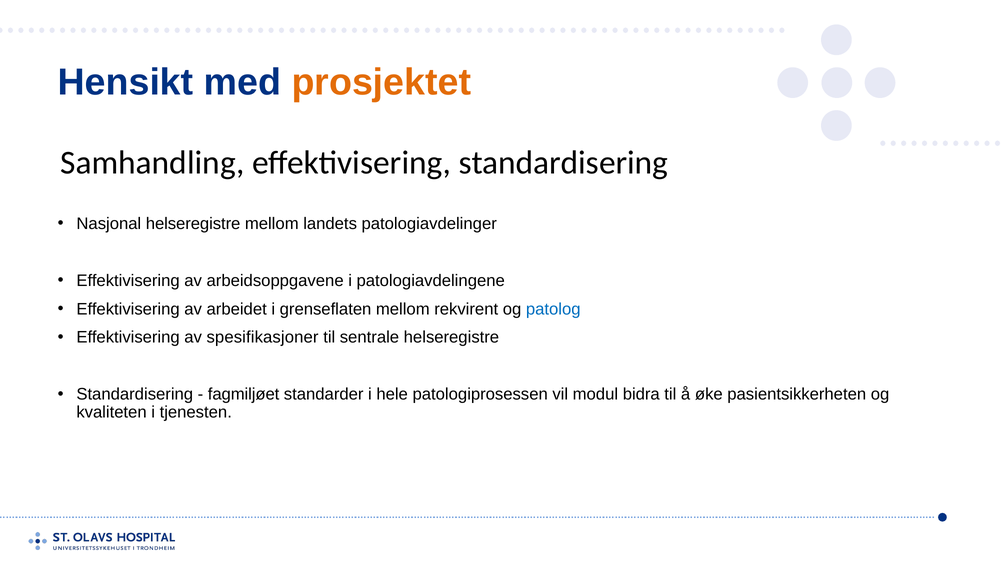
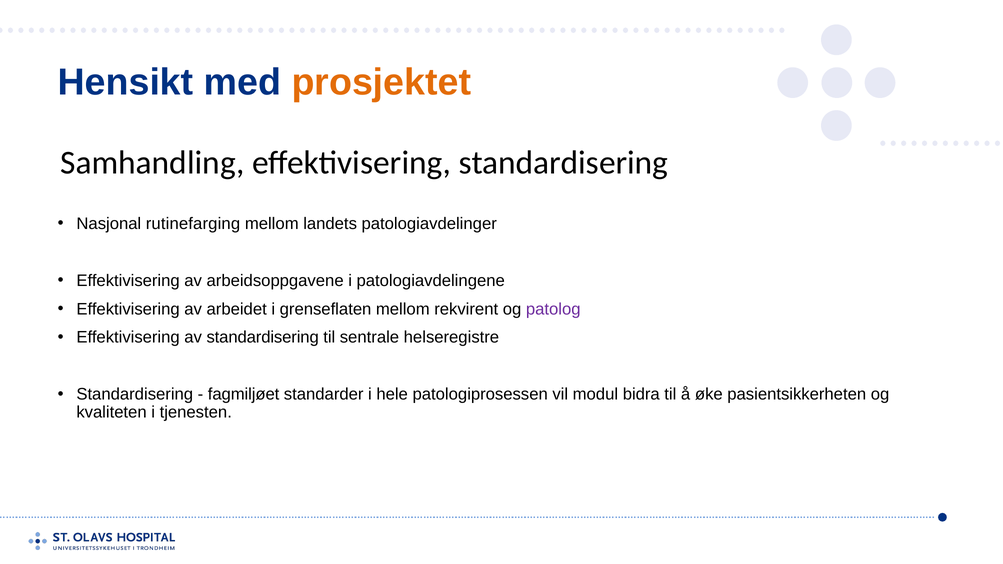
Nasjonal helseregistre: helseregistre -> rutinefarging (193, 224)
patolog colour: blue -> purple (553, 309)
av spesifikasjoner: spesifikasjoner -> standardisering (263, 338)
